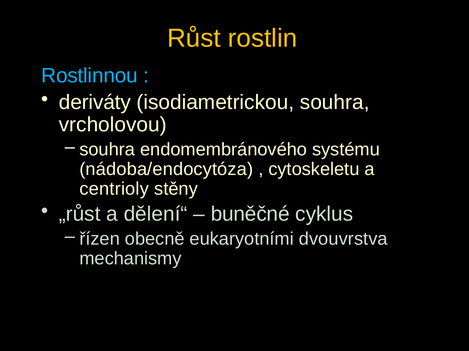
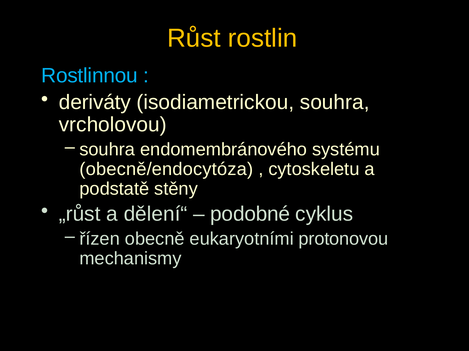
nádoba/endocytóza: nádoba/endocytóza -> obecně/endocytóza (166, 169)
centrioly: centrioly -> podstatě (114, 189)
buněčné: buněčné -> podobné (250, 214)
dvouvrstva: dvouvrstva -> protonovou (343, 239)
